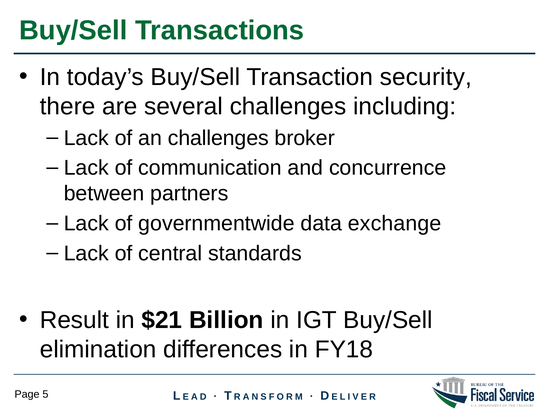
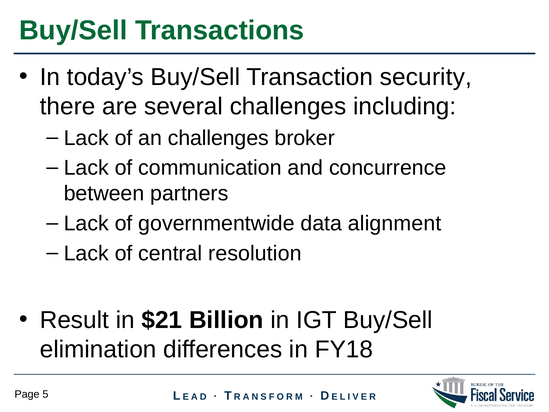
exchange: exchange -> alignment (395, 223)
standards: standards -> resolution (255, 253)
